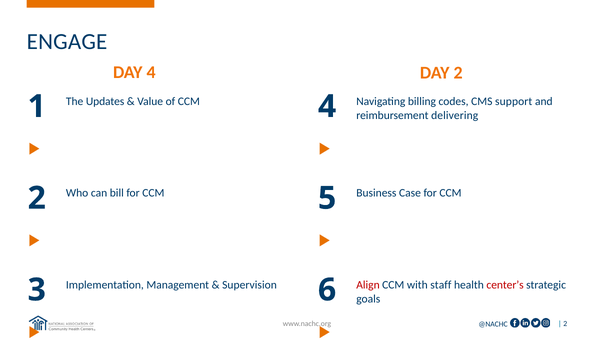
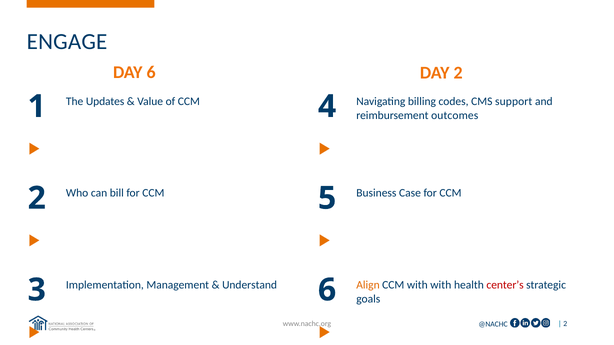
DAY 4: 4 -> 6 (151, 73)
delivering: delivering -> outcomes (455, 116)
Supervision: Supervision -> Understand (250, 285)
Align colour: red -> orange (368, 285)
with staff: staff -> with (441, 285)
